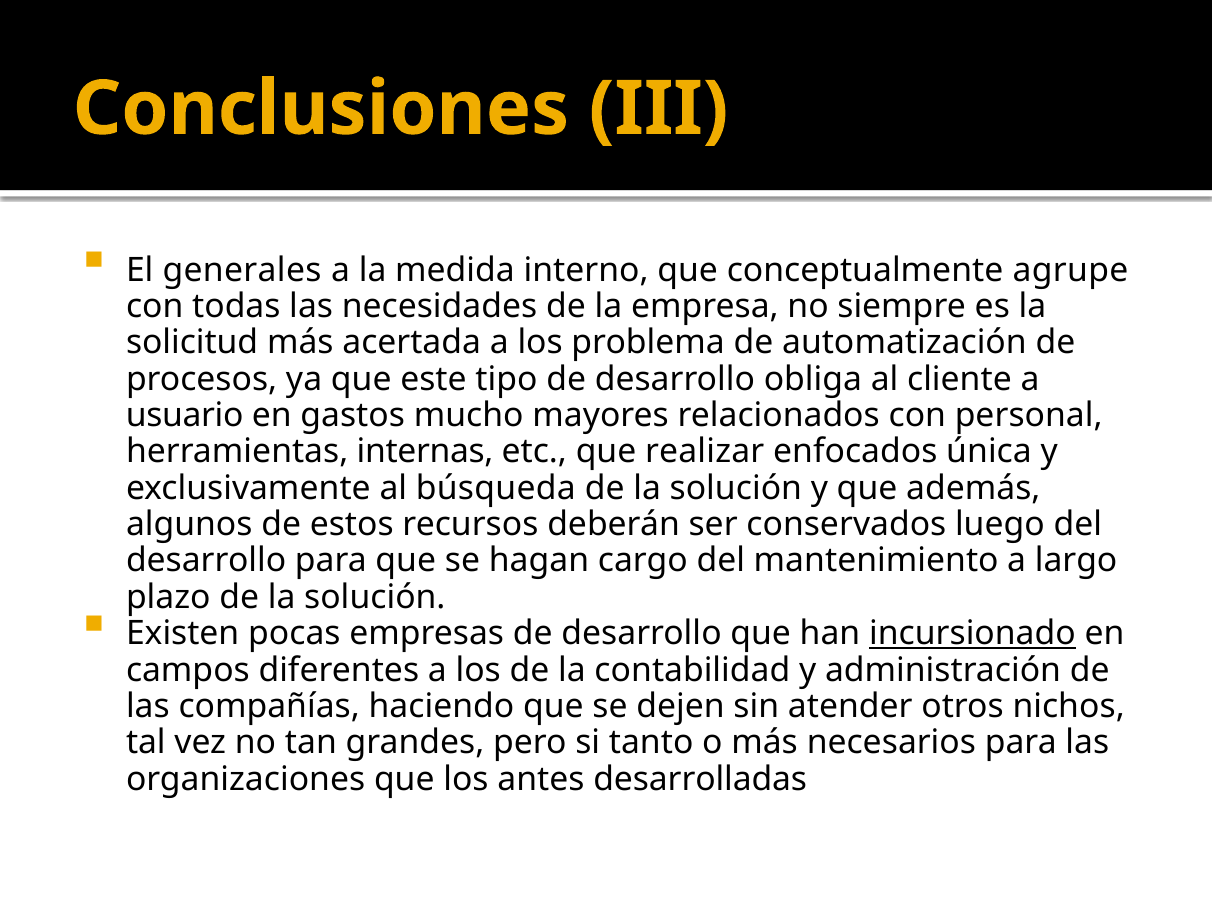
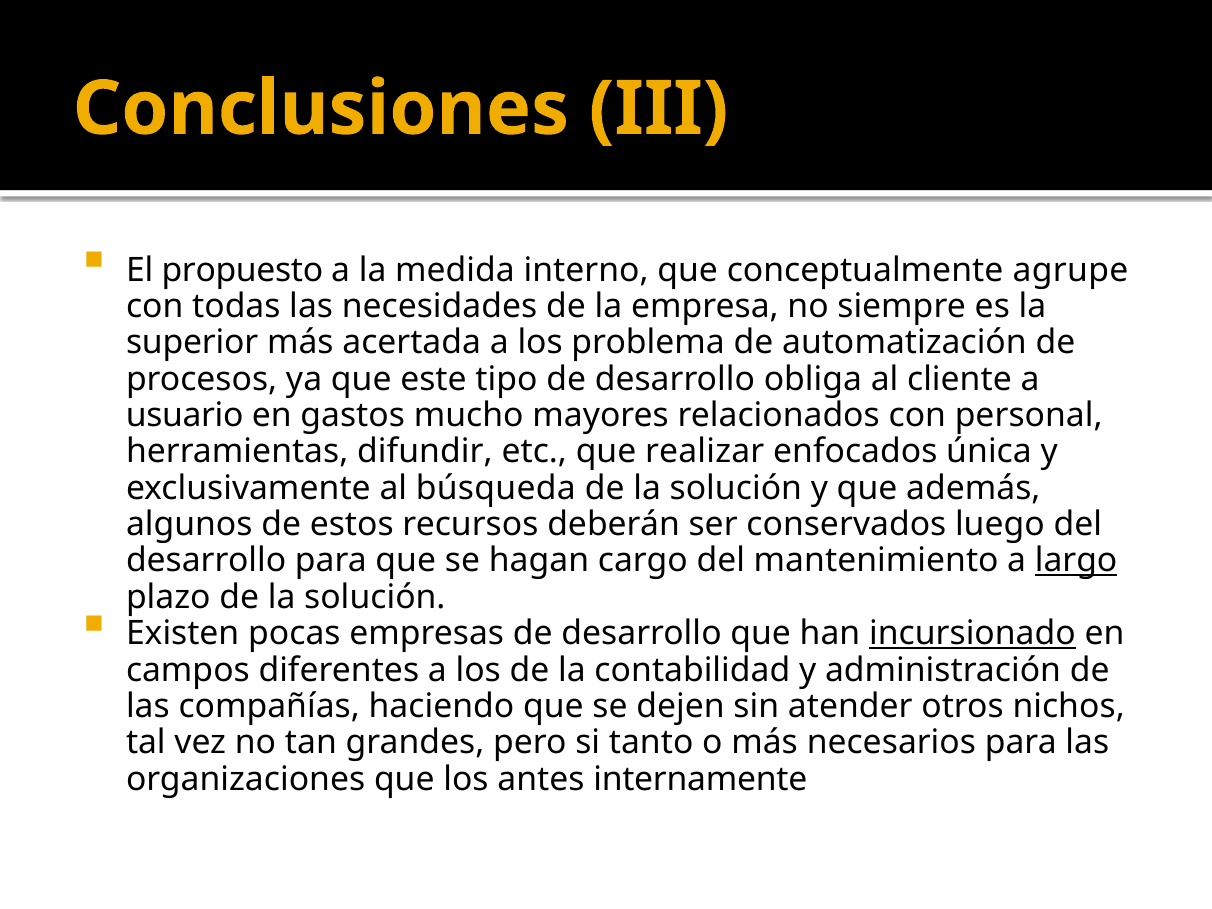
generales: generales -> propuesto (242, 270)
solicitud: solicitud -> superior (192, 343)
internas: internas -> difundir (425, 452)
largo underline: none -> present (1076, 561)
desarrolladas: desarrolladas -> internamente (700, 779)
